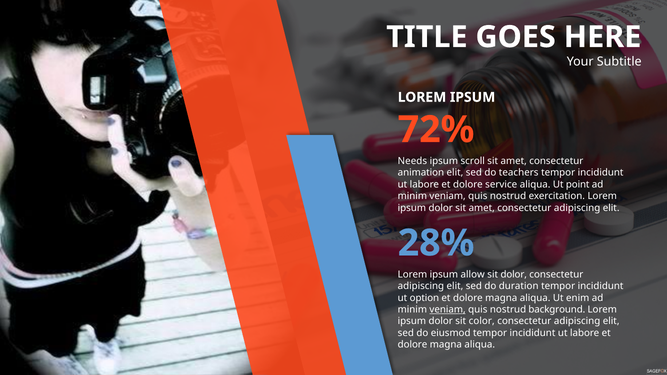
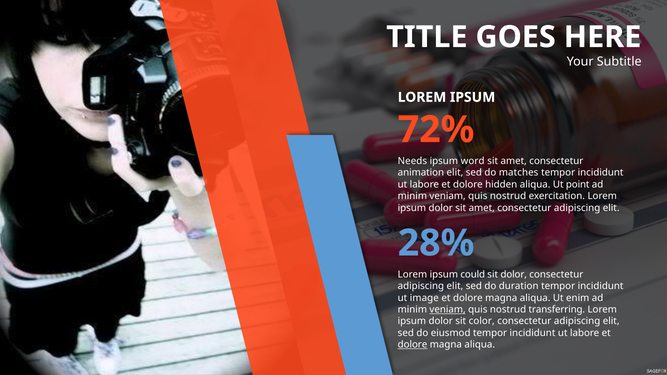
scroll: scroll -> word (473, 161)
teachers: teachers -> matches (519, 173)
service: service -> hidden (501, 185)
allow: allow -> could (473, 275)
option: option -> image (424, 298)
background: background -> transferring (557, 310)
dolore underline: none -> present (413, 345)
